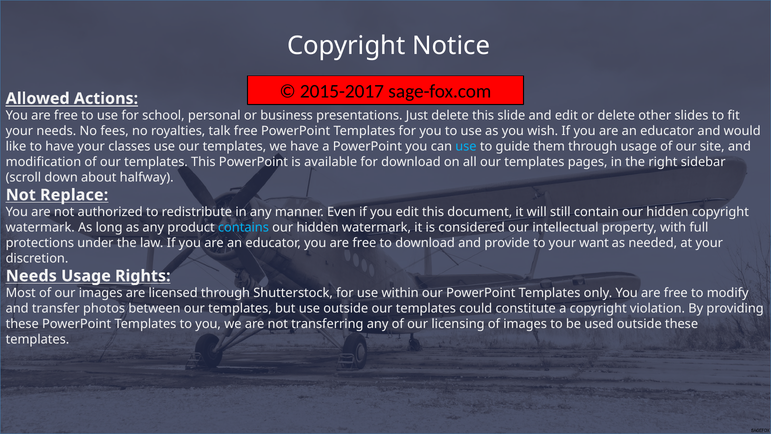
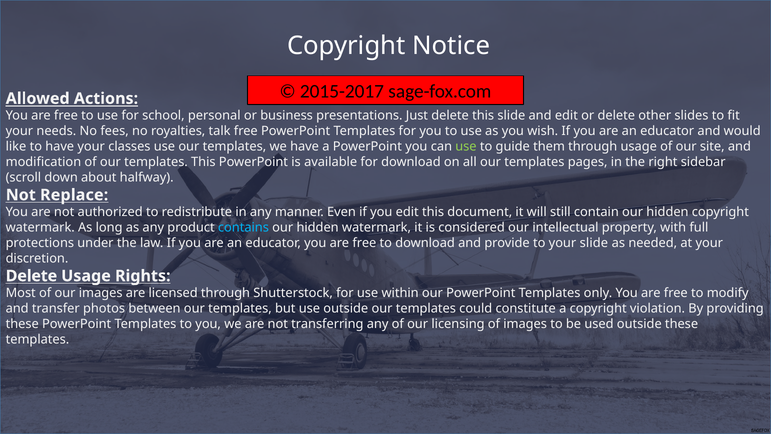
use colour: light blue -> light green (466, 146)
your want: want -> slide (594, 243)
Needs: Needs -> Delete (31, 276)
